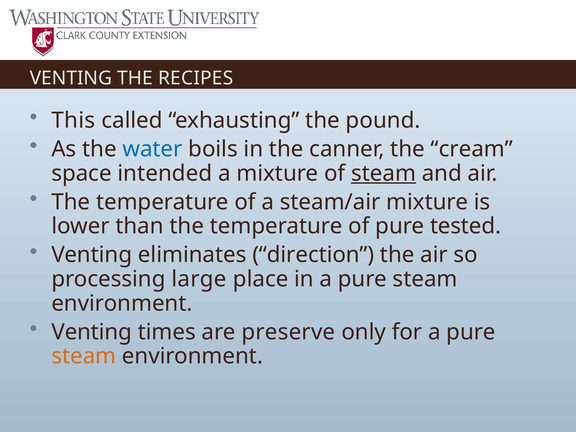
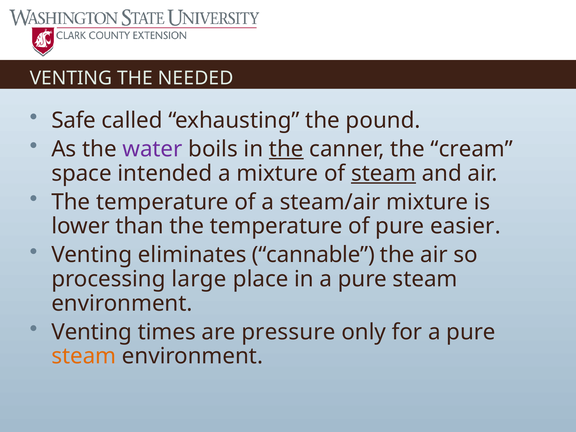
RECIPES: RECIPES -> NEEDED (196, 78)
This: This -> Safe (74, 120)
water colour: blue -> purple (152, 149)
the underline: none -> present (286, 149)
tested: tested -> easier (465, 226)
direction: direction -> cannable (313, 255)
preserve: preserve -> pressure (288, 332)
